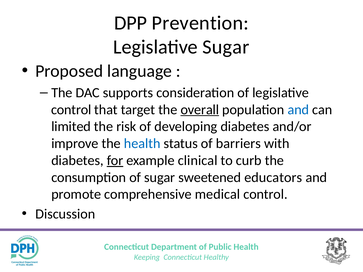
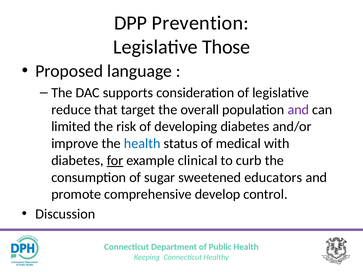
Legislative Sugar: Sugar -> Those (226, 47)
control: control -> reduce (71, 110)
overall underline: present -> none (200, 110)
and colour: blue -> purple (298, 110)
barriers: barriers -> medical (238, 144)
medical: medical -> develop (218, 194)
